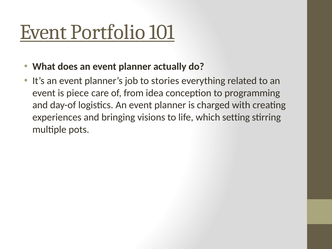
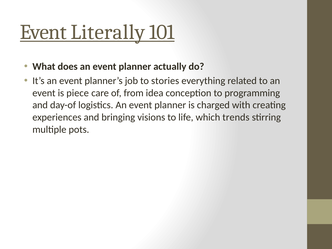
Portfolio: Portfolio -> Literally (108, 32)
setting: setting -> trends (236, 117)
